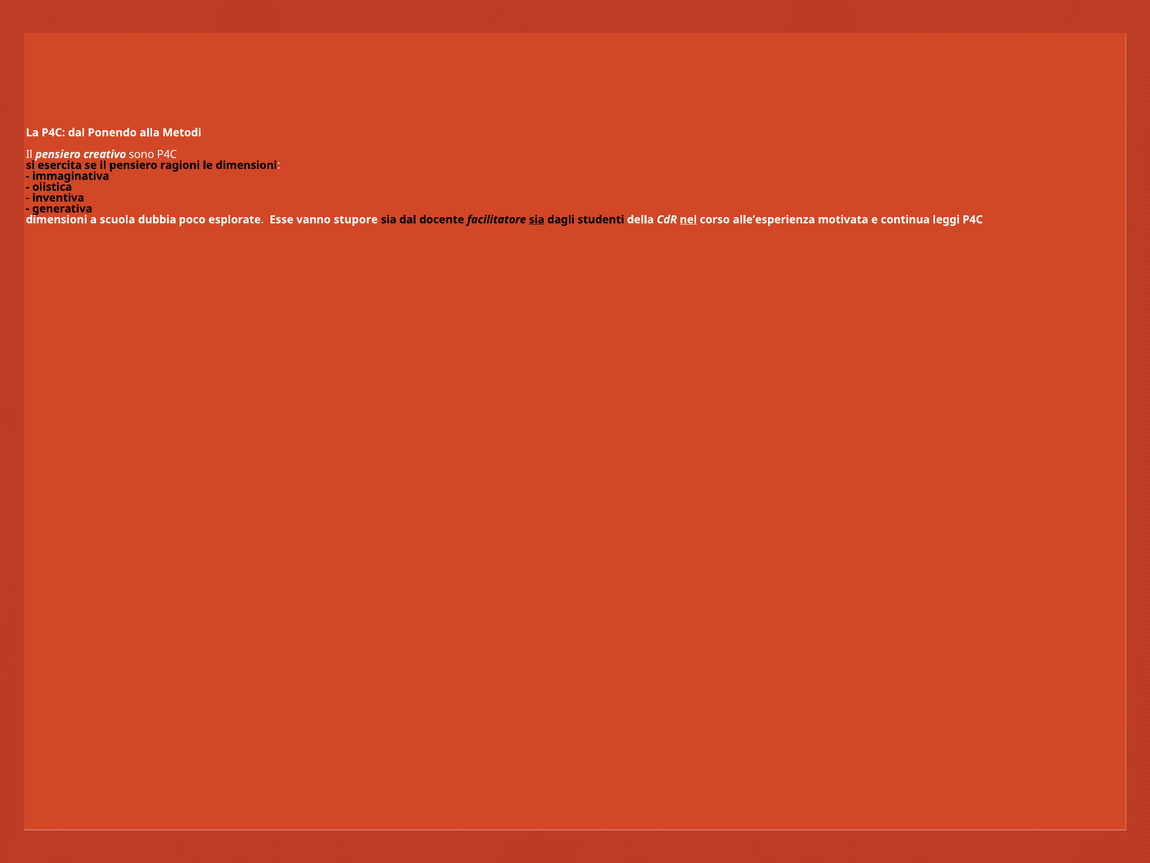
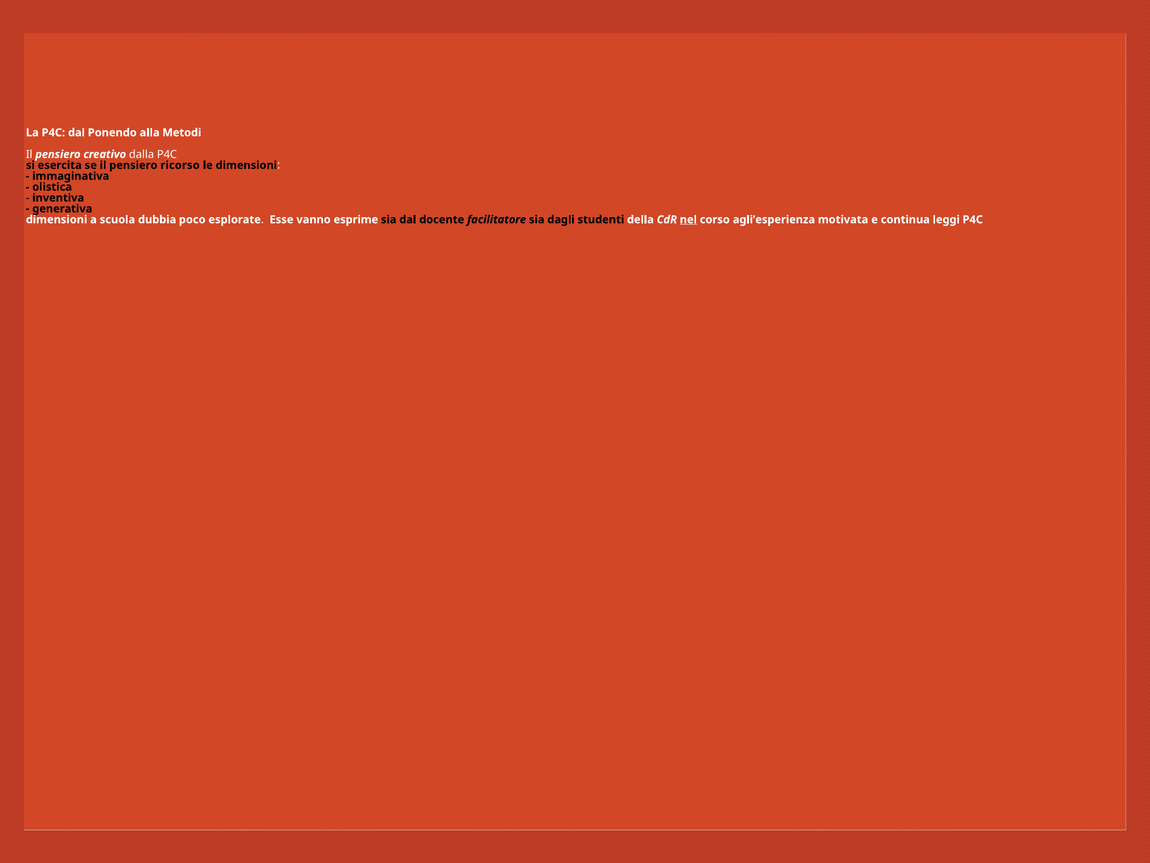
sono: sono -> dalla (142, 154)
ragioni: ragioni -> ricorso (180, 165)
stupore: stupore -> esprime (356, 219)
sia underline: present -> none (537, 219)
alle’esperienza: alle’esperienza -> agli’esperienza (774, 219)
